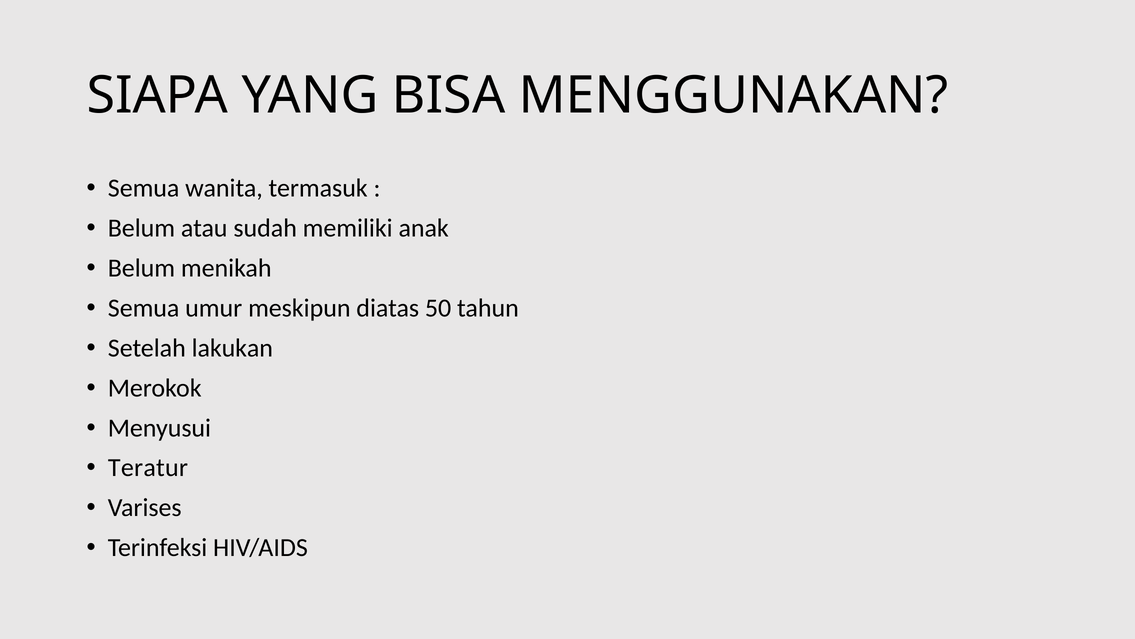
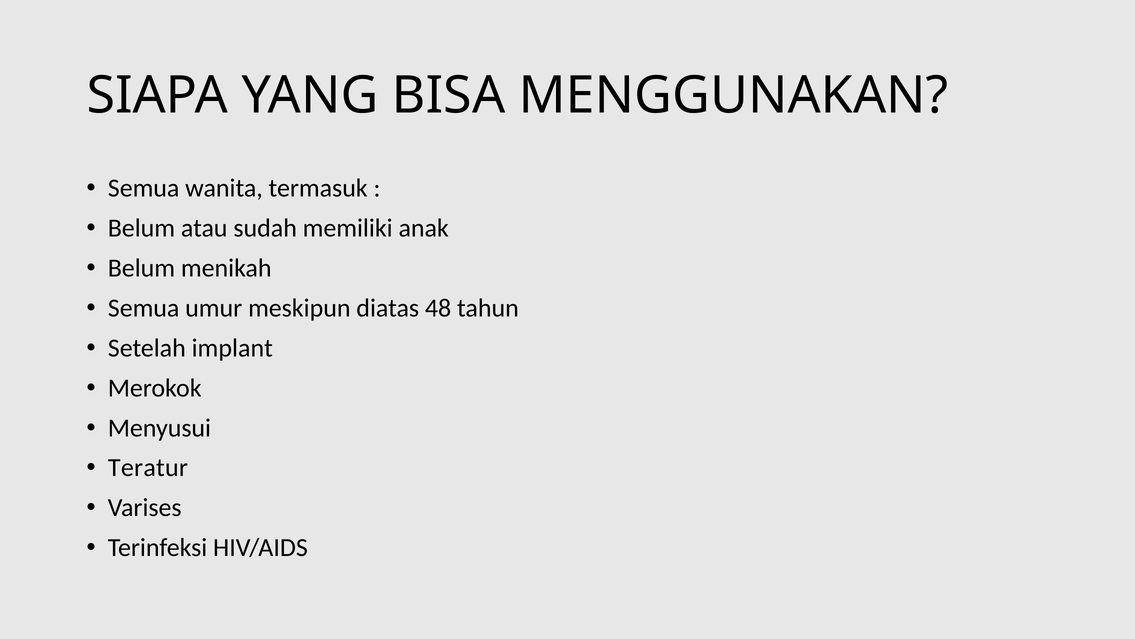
50: 50 -> 48 (438, 308)
lakukan: lakukan -> implant (232, 348)
